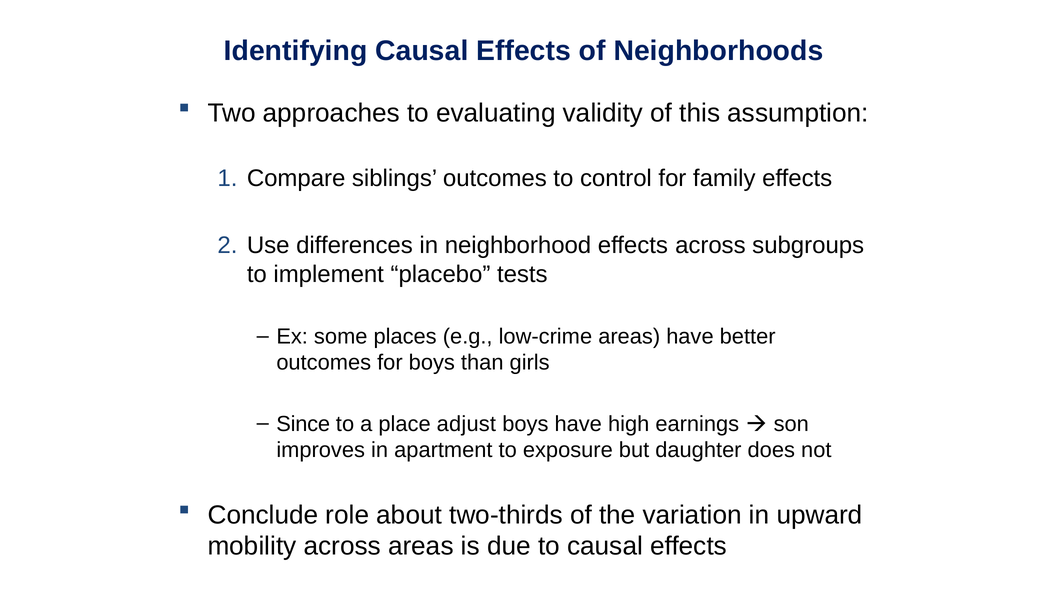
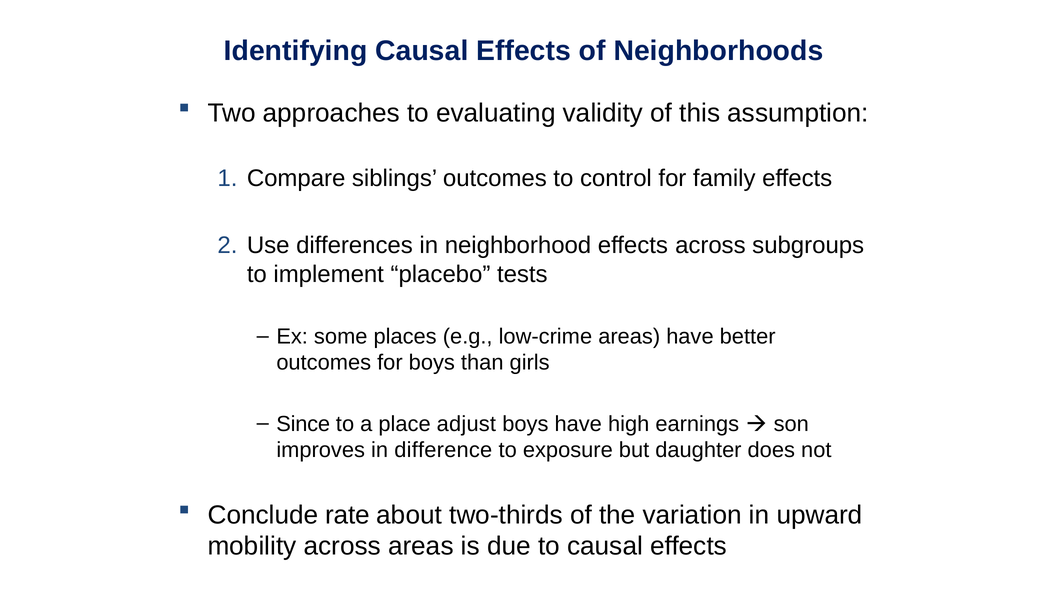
apartment: apartment -> difference (443, 450)
role: role -> rate (347, 515)
